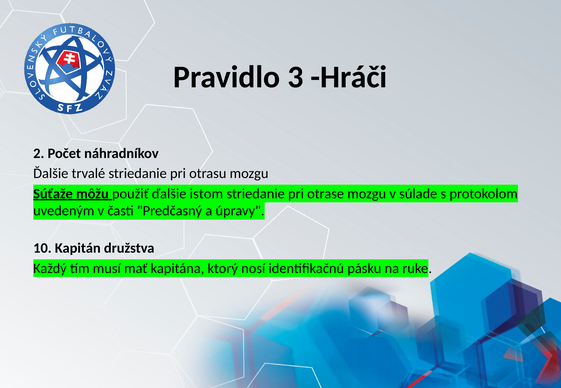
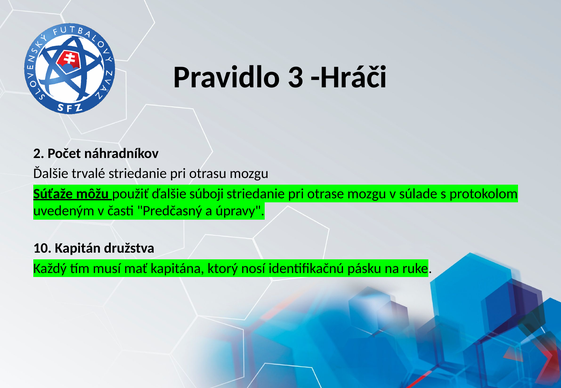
istom: istom -> súboji (207, 194)
